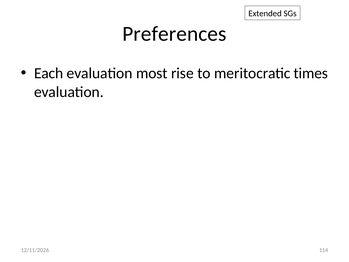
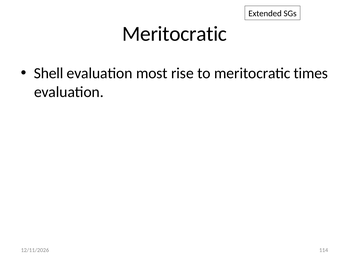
Preferences: Preferences -> Meritocratic (175, 34)
Each: Each -> Shell (49, 73)
